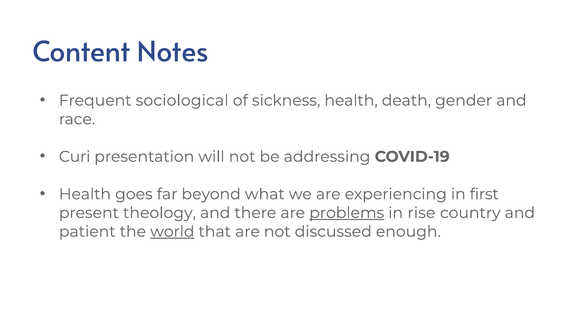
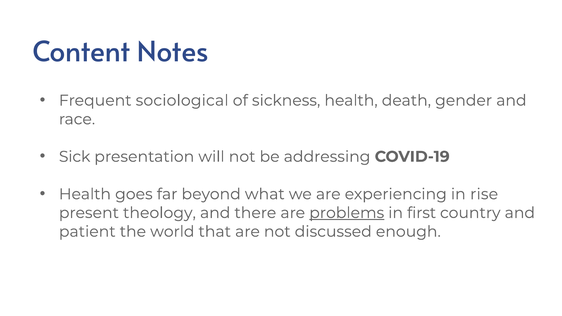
Curi: Curi -> Sick (75, 157)
first: first -> rise (484, 194)
rise: rise -> first (422, 213)
world underline: present -> none (172, 232)
